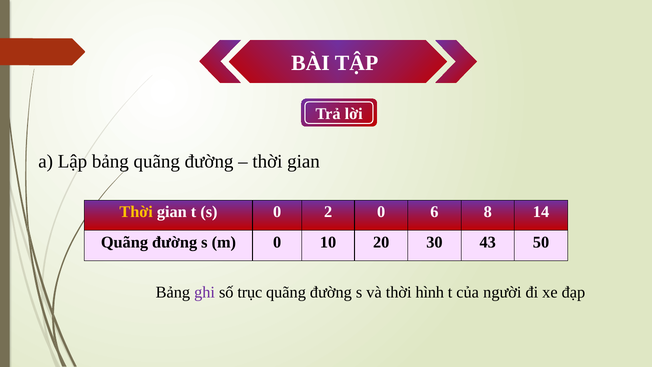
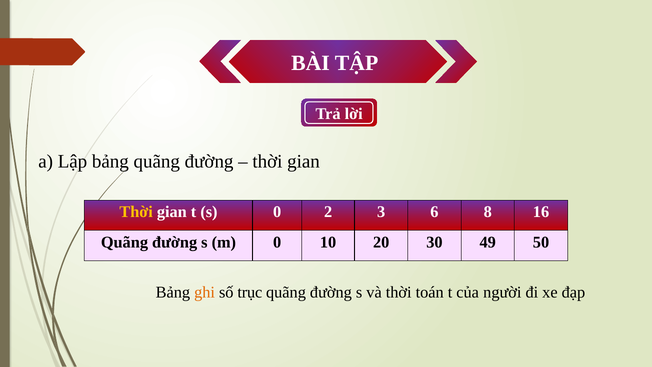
2 0: 0 -> 3 (381, 212)
14: 14 -> 16 (541, 212)
43: 43 -> 49 (488, 242)
ghi colour: purple -> orange (205, 292)
hình: hình -> toán (430, 292)
